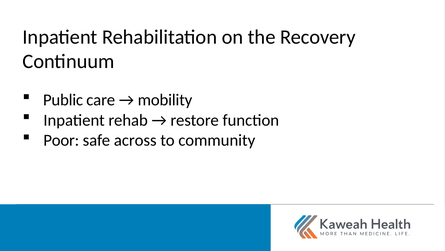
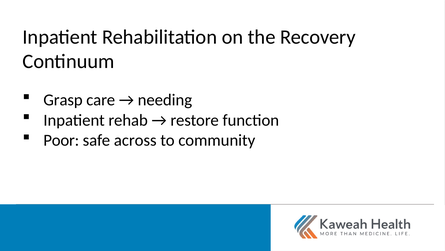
Public: Public -> Grasp (63, 100)
mobility: mobility -> needing (165, 100)
